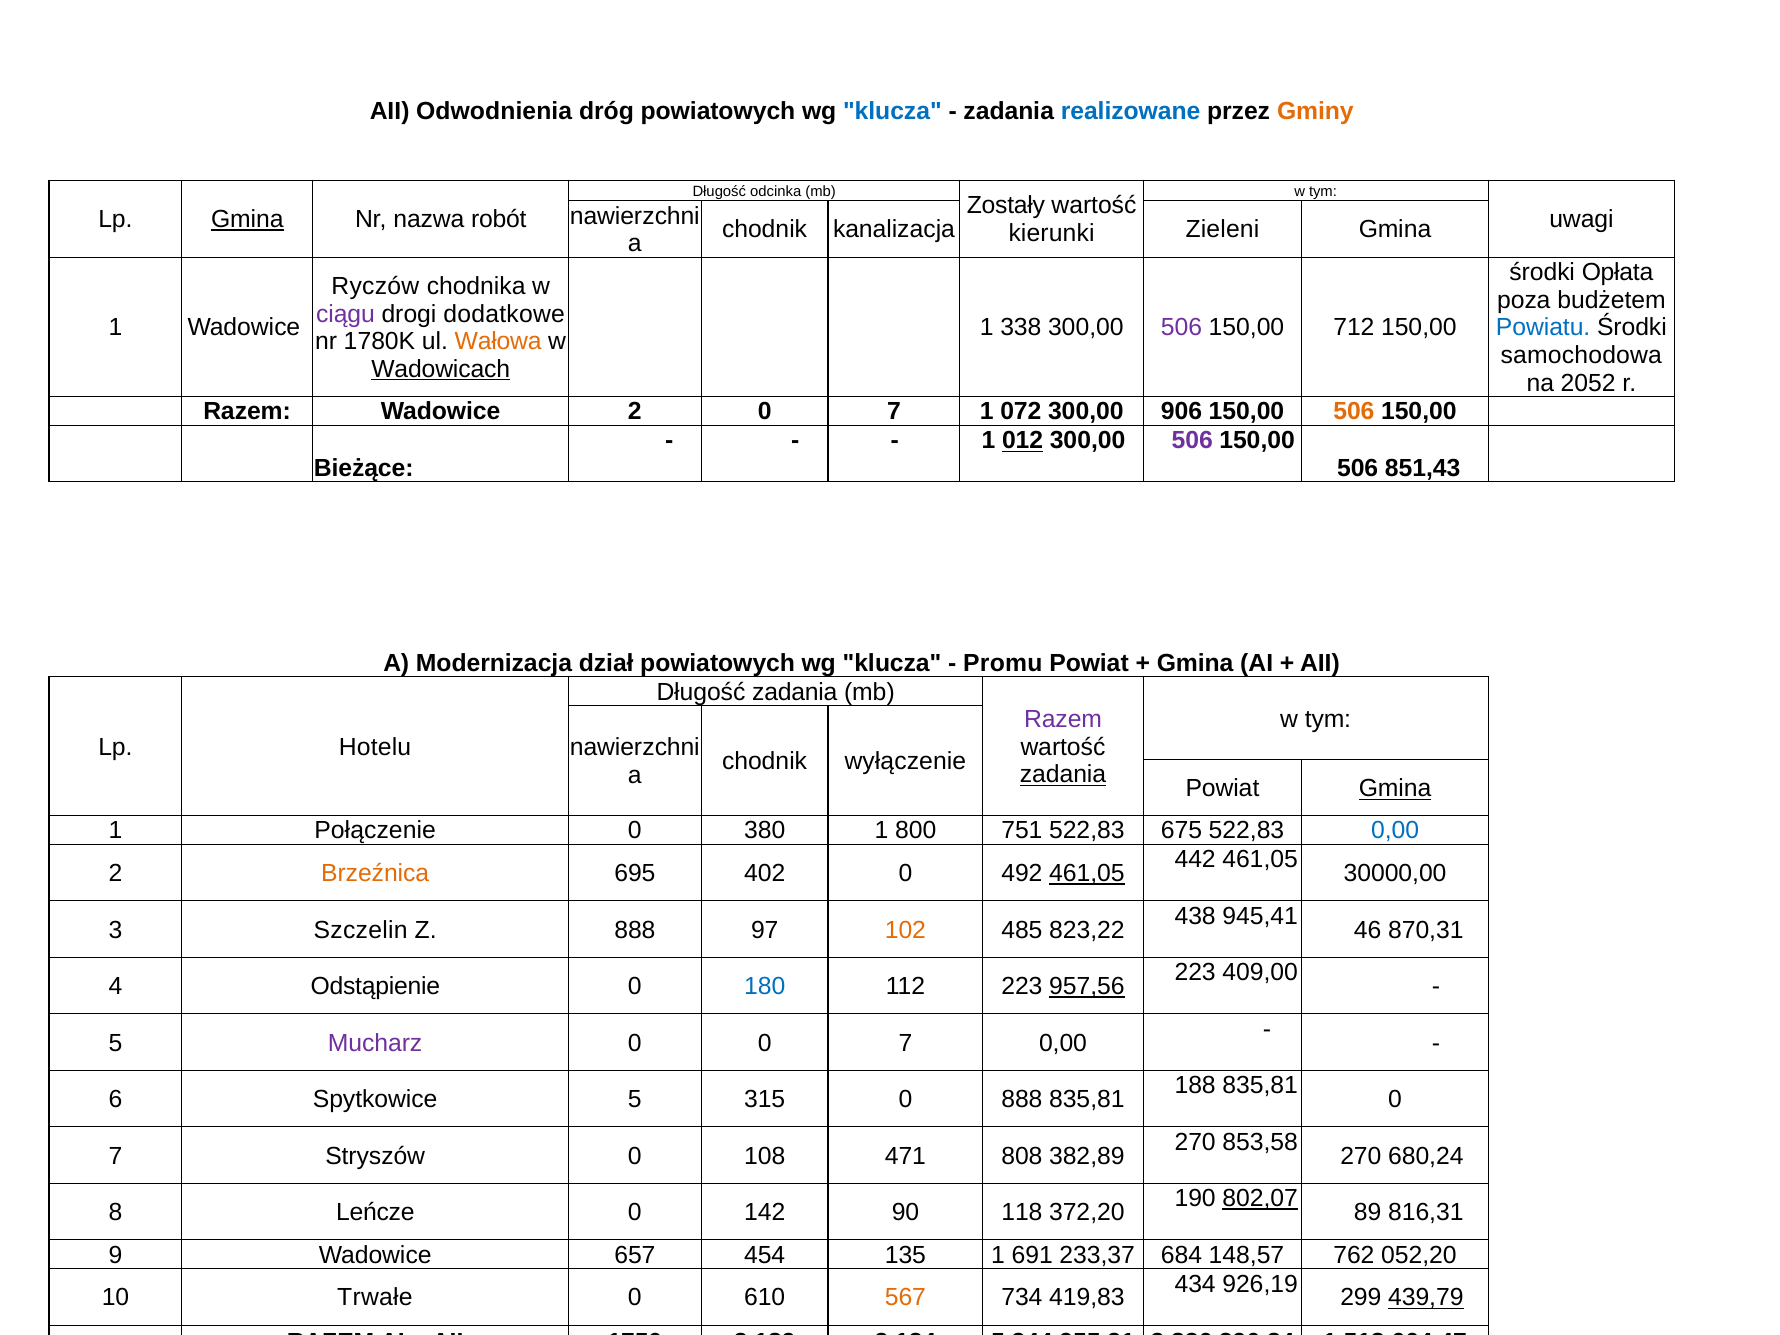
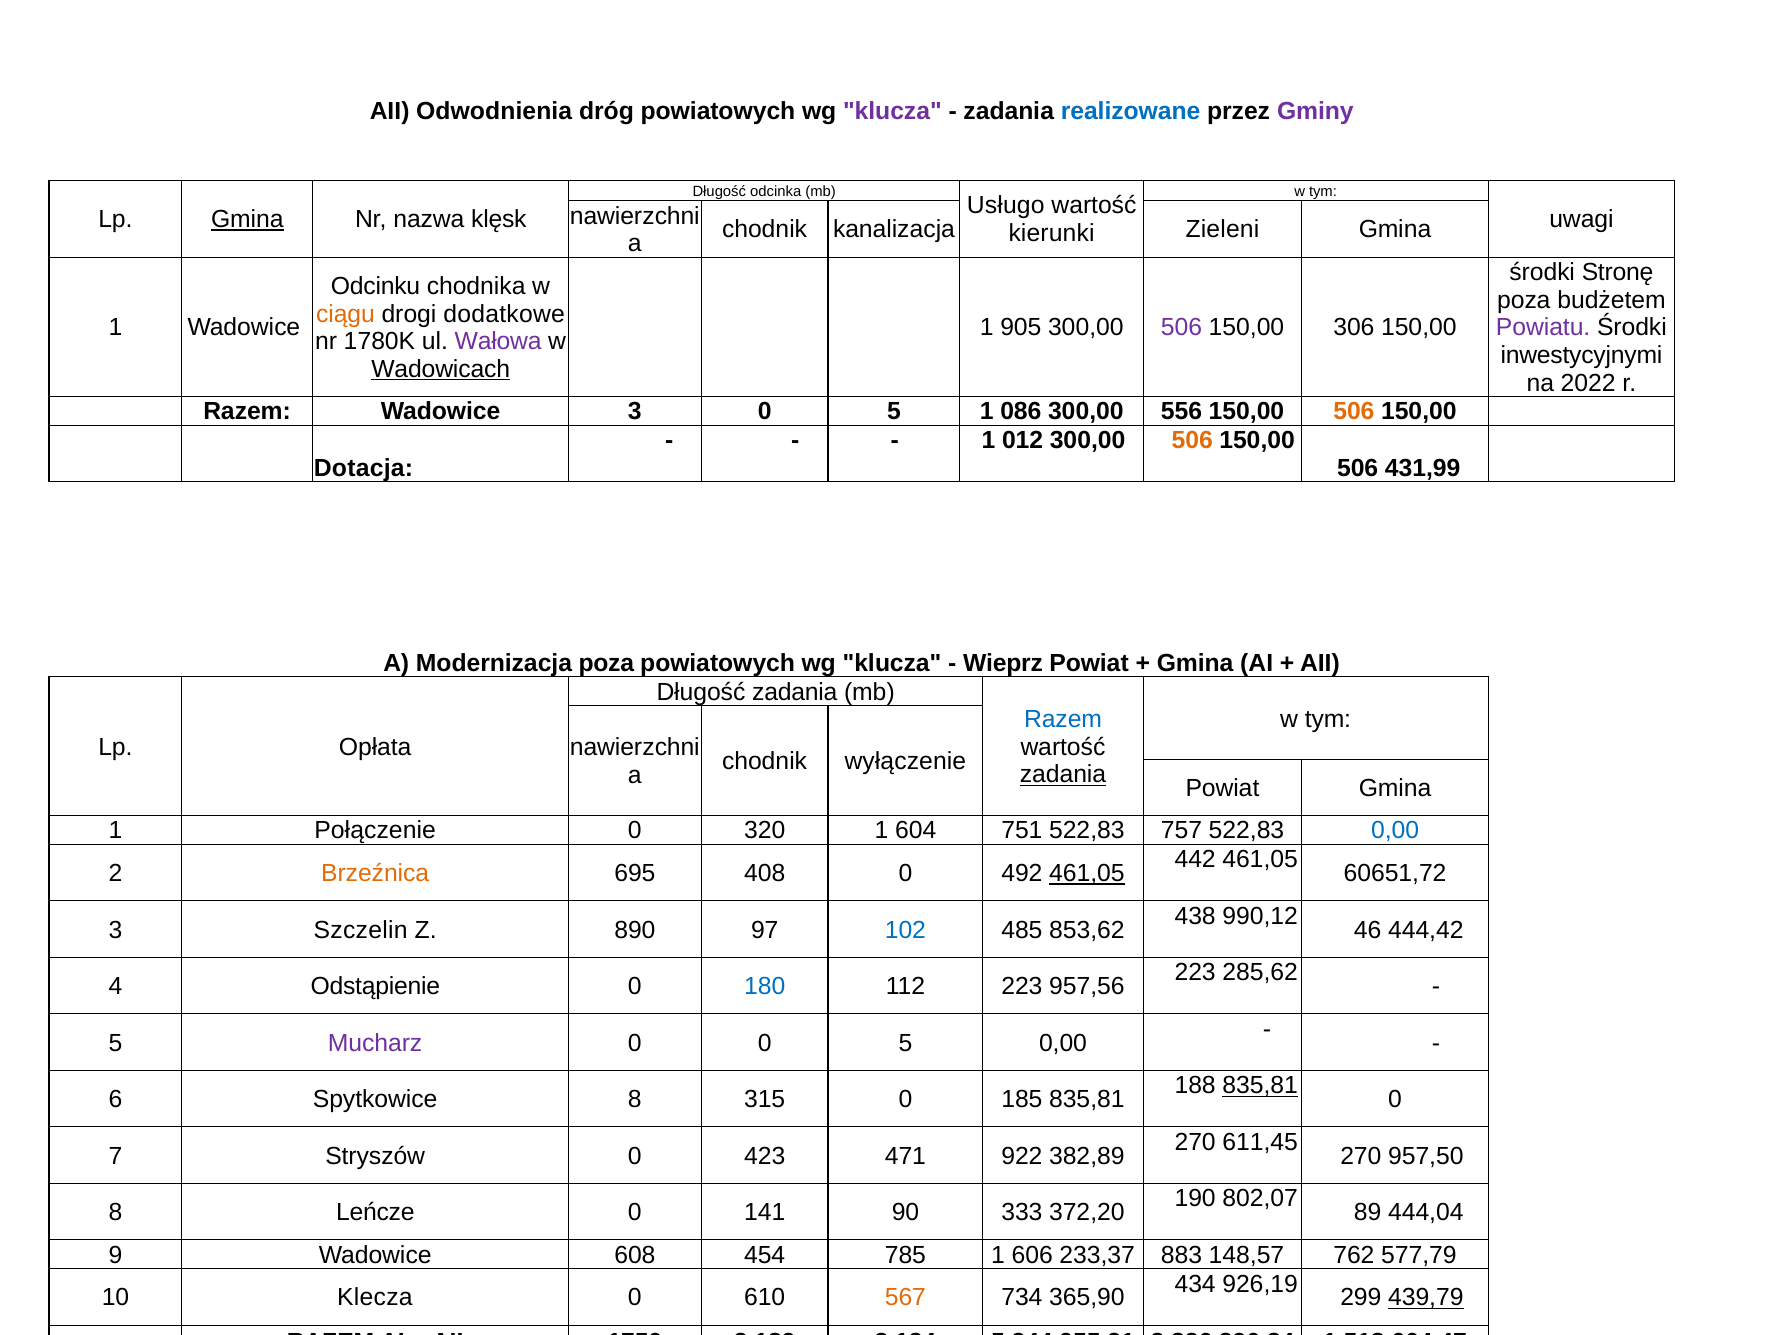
klucza colour: blue -> purple (892, 111)
Gminy colour: orange -> purple (1315, 111)
Zostały: Zostały -> Usługo (1006, 206)
robót: robót -> klęsk (499, 220)
Opłata: Opłata -> Stronę (1618, 272)
Ryczów: Ryczów -> Odcinku (376, 286)
ciągu colour: purple -> orange (345, 314)
338: 338 -> 905 (1021, 328)
712: 712 -> 306 (1354, 328)
Powiatu colour: blue -> purple (1543, 328)
Wałowa colour: orange -> purple (498, 341)
samochodowa: samochodowa -> inwestycyjnymi (1581, 355)
2052: 2052 -> 2022 (1588, 383)
Wadowice 2: 2 -> 3 (635, 412)
7: 7 -> 5 (894, 412)
072: 072 -> 086 (1021, 412)
906: 906 -> 556 (1181, 412)
012 underline: present -> none (1023, 441)
506 colour: purple -> orange (1192, 441)
Bieżące: Bieżące -> Dotacja (363, 468)
851,43: 851,43 -> 431,99 (1423, 468)
Modernizacja dział: dział -> poza (606, 663)
Promu: Promu -> Wieprz (1003, 663)
Razem colour: purple -> blue (1063, 719)
Hotelu: Hotelu -> Opłata (375, 747)
Gmina underline: present -> none (1395, 789)
380: 380 -> 320 (765, 831)
800: 800 -> 604 (916, 831)
675: 675 -> 757 (1181, 831)
402: 402 -> 408 (765, 873)
30000,00: 30000,00 -> 60651,72 (1395, 873)
945,41: 945,41 -> 990,12 (1260, 916)
Z 888: 888 -> 890 (635, 930)
102 colour: orange -> blue (905, 930)
823,22: 823,22 -> 853,62 (1087, 930)
870,31: 870,31 -> 444,42 (1426, 930)
409,00: 409,00 -> 285,62 (1260, 973)
957,56 underline: present -> none (1087, 986)
0 0 7: 7 -> 5 (905, 1043)
835,81 underline: none -> present (1260, 1086)
Spytkowice 5: 5 -> 8 (635, 1099)
0 888: 888 -> 185 (1022, 1099)
853,58: 853,58 -> 611,45 (1260, 1142)
108: 108 -> 423 (765, 1156)
808: 808 -> 922 (1022, 1156)
680,24: 680,24 -> 957,50 (1426, 1156)
802,07 underline: present -> none (1260, 1199)
142: 142 -> 141 (765, 1212)
118: 118 -> 333 (1022, 1212)
816,31: 816,31 -> 444,04 (1426, 1212)
657: 657 -> 608 (635, 1255)
135: 135 -> 785 (905, 1255)
691: 691 -> 606 (1032, 1255)
684: 684 -> 883 (1181, 1255)
052,20: 052,20 -> 577,79 (1419, 1255)
Trwałe: Trwałe -> Klecza (375, 1298)
419,83: 419,83 -> 365,90 (1087, 1298)
